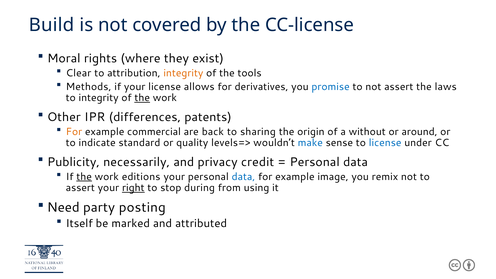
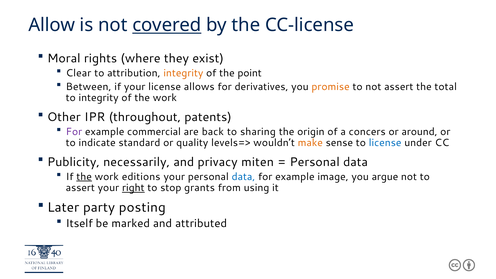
Build: Build -> Allow (52, 25)
covered underline: none -> present (167, 25)
tools: tools -> point (250, 73)
Methods: Methods -> Between (89, 87)
promise colour: blue -> orange (331, 87)
laws: laws -> total (446, 87)
the underline: present -> none (142, 98)
differences: differences -> throughout (145, 117)
For colour: orange -> purple (74, 132)
without: without -> concers (367, 132)
make colour: blue -> orange (310, 143)
credit: credit -> miten (258, 162)
remix: remix -> argue (385, 177)
during: during -> grants (200, 188)
Need: Need -> Later (63, 208)
